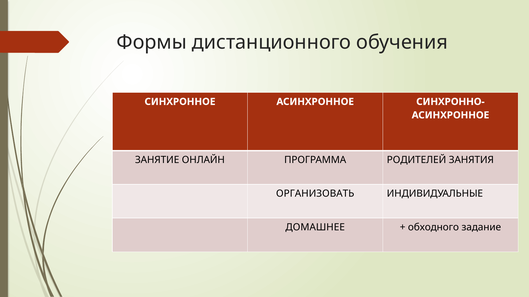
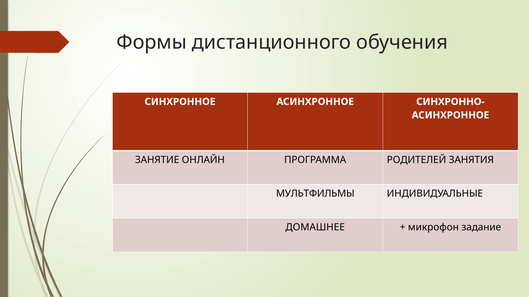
ОРГАНИЗОВАТЬ: ОРГАНИЗОВАТЬ -> МУЛЬТФИЛЬМЫ (315, 194)
обходного: обходного -> микрофон (433, 228)
